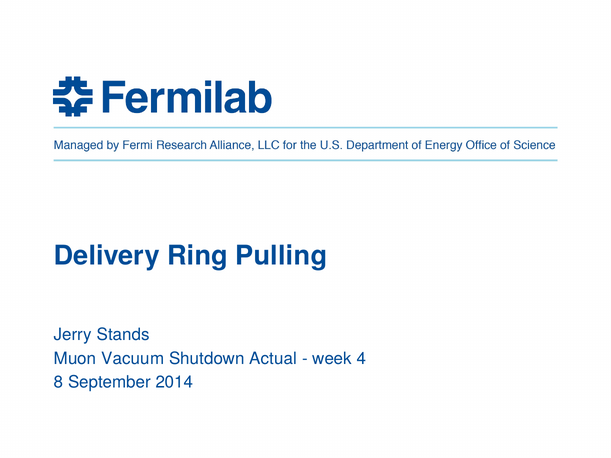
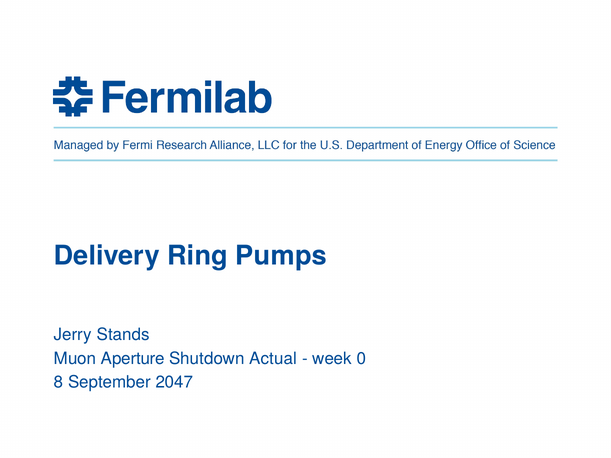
Pulling: Pulling -> Pumps (281, 256)
Vacuum: Vacuum -> Aperture (133, 359)
4: 4 -> 0 (361, 359)
2014: 2014 -> 2047 (174, 382)
